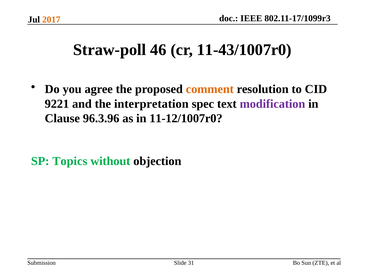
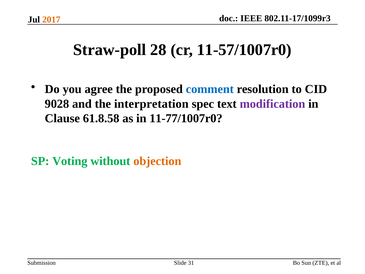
46: 46 -> 28 (158, 50)
11-43/1007r0: 11-43/1007r0 -> 11-57/1007r0 (244, 50)
comment colour: orange -> blue (210, 89)
9221: 9221 -> 9028 (57, 104)
96.3.96: 96.3.96 -> 61.8.58 (101, 118)
11-12/1007r0: 11-12/1007r0 -> 11-77/1007r0 (186, 118)
Topics: Topics -> Voting (70, 161)
objection colour: black -> orange (157, 161)
